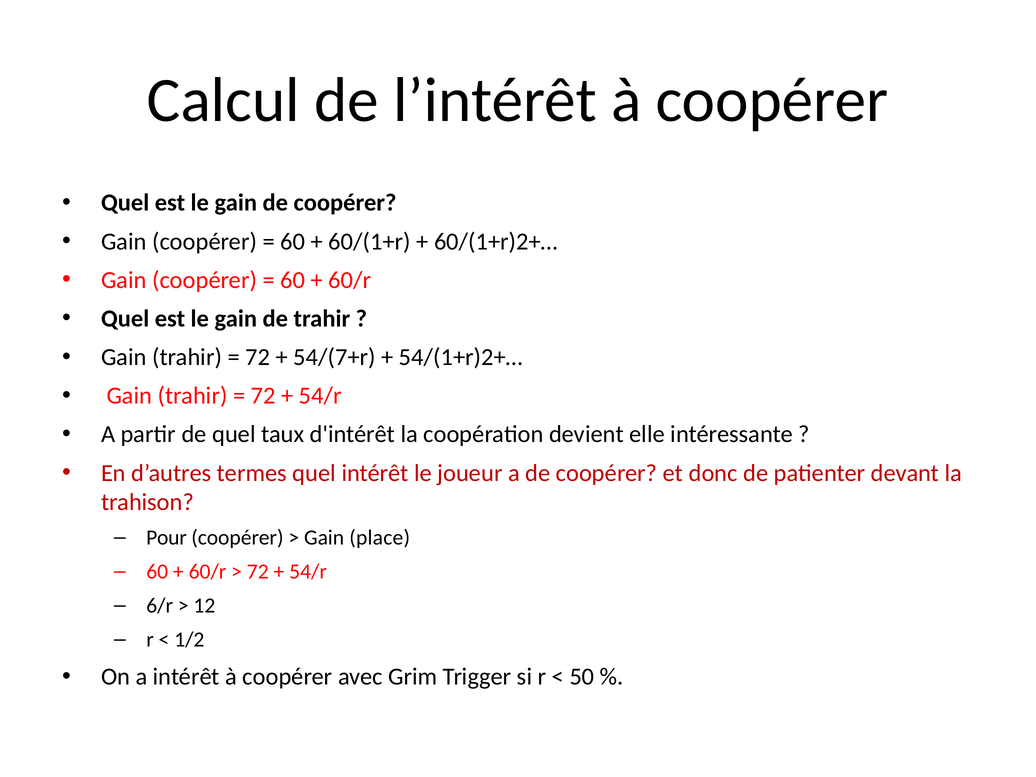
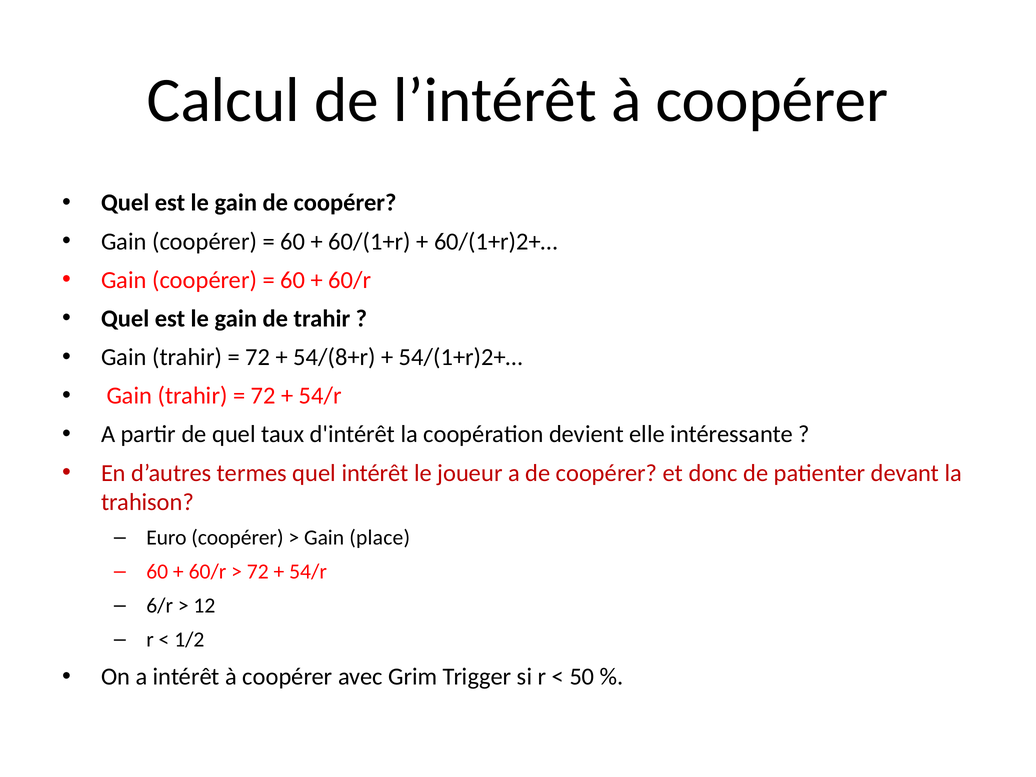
54/(7+r: 54/(7+r -> 54/(8+r (335, 357)
Pour: Pour -> Euro (166, 538)
